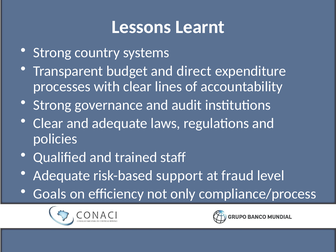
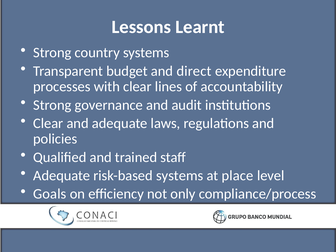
risk-based support: support -> systems (180, 176)
fraud: fraud -> place (238, 176)
